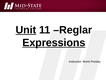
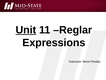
Expressions underline: present -> none (54, 42)
